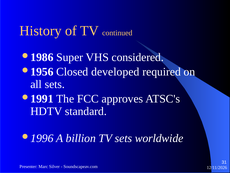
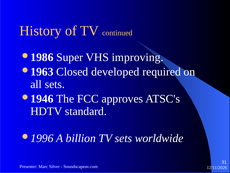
considered: considered -> improving (138, 57)
1956: 1956 -> 1963 (42, 72)
1991: 1991 -> 1946 (42, 98)
